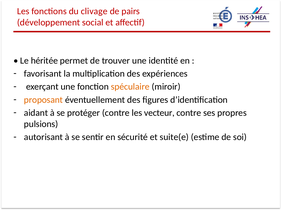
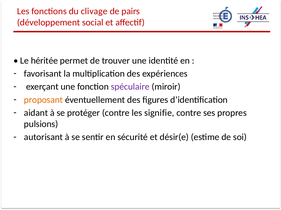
spéculaire colour: orange -> purple (130, 87)
vecteur: vecteur -> signifie (159, 113)
suite(e: suite(e -> désir(e (174, 138)
